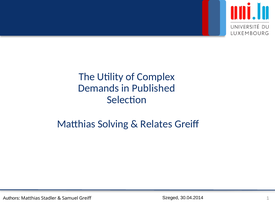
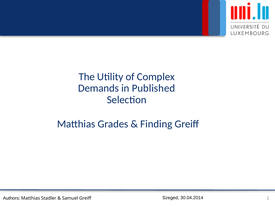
Solving: Solving -> Grades (113, 124)
Relates: Relates -> Finding (156, 124)
